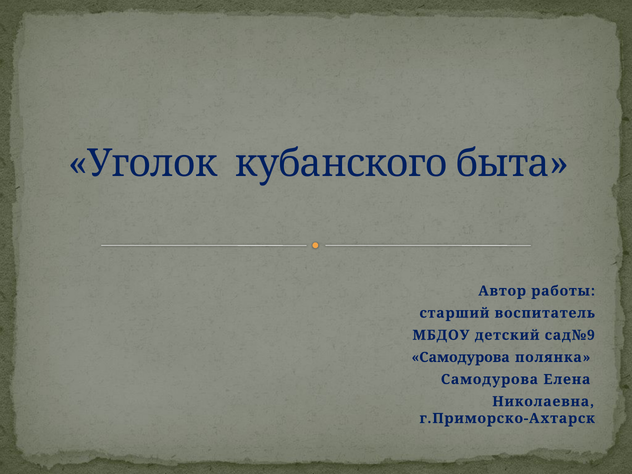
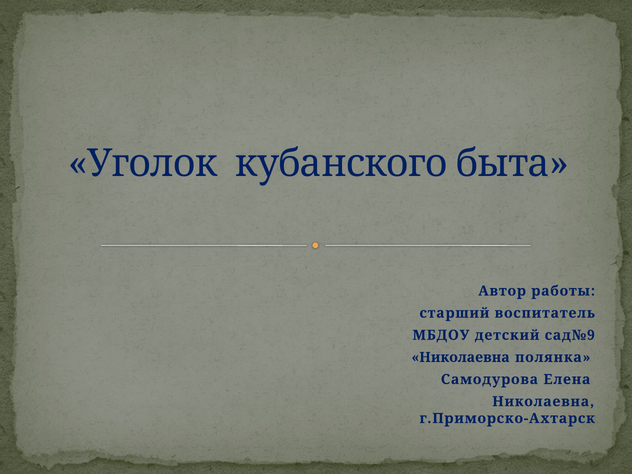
Самодурова: Самодурова -> Николаевна (461, 357)
